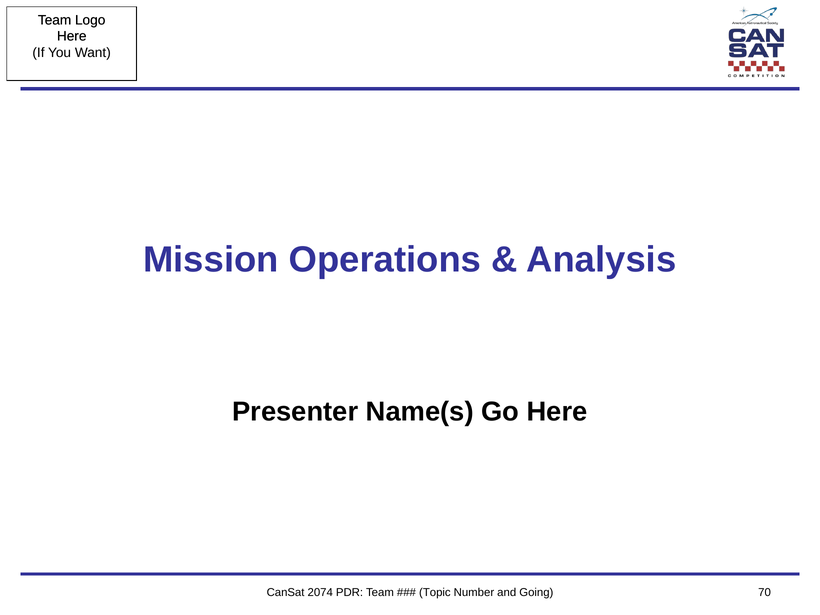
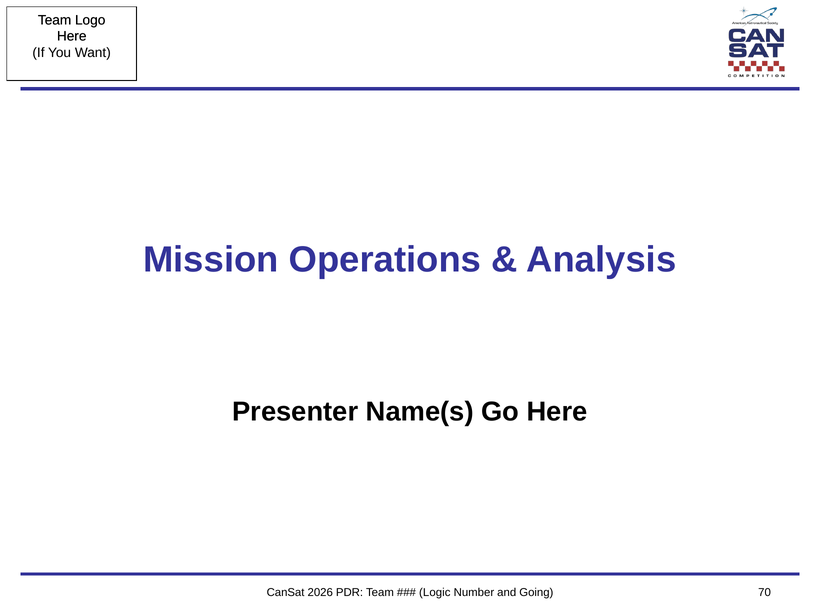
2074: 2074 -> 2026 (320, 593)
Topic: Topic -> Logic (435, 593)
